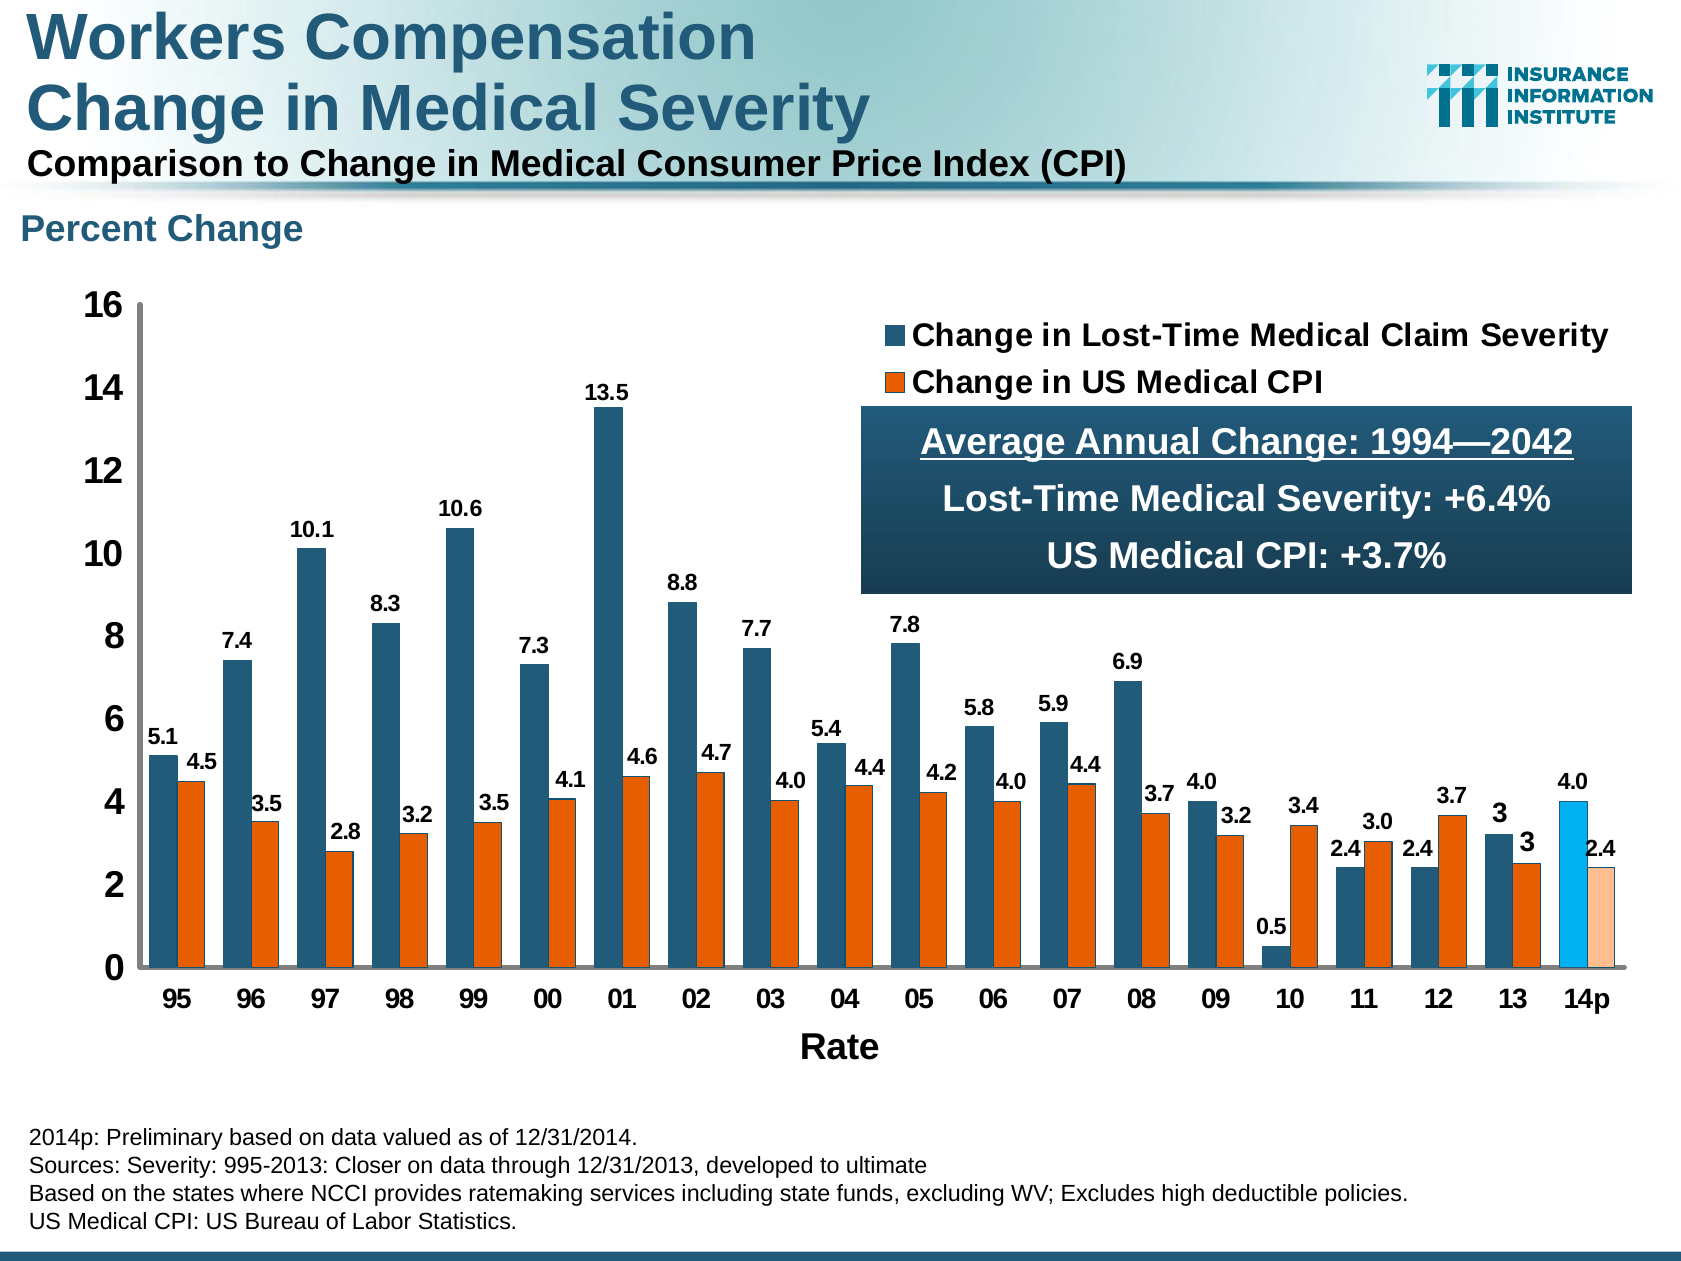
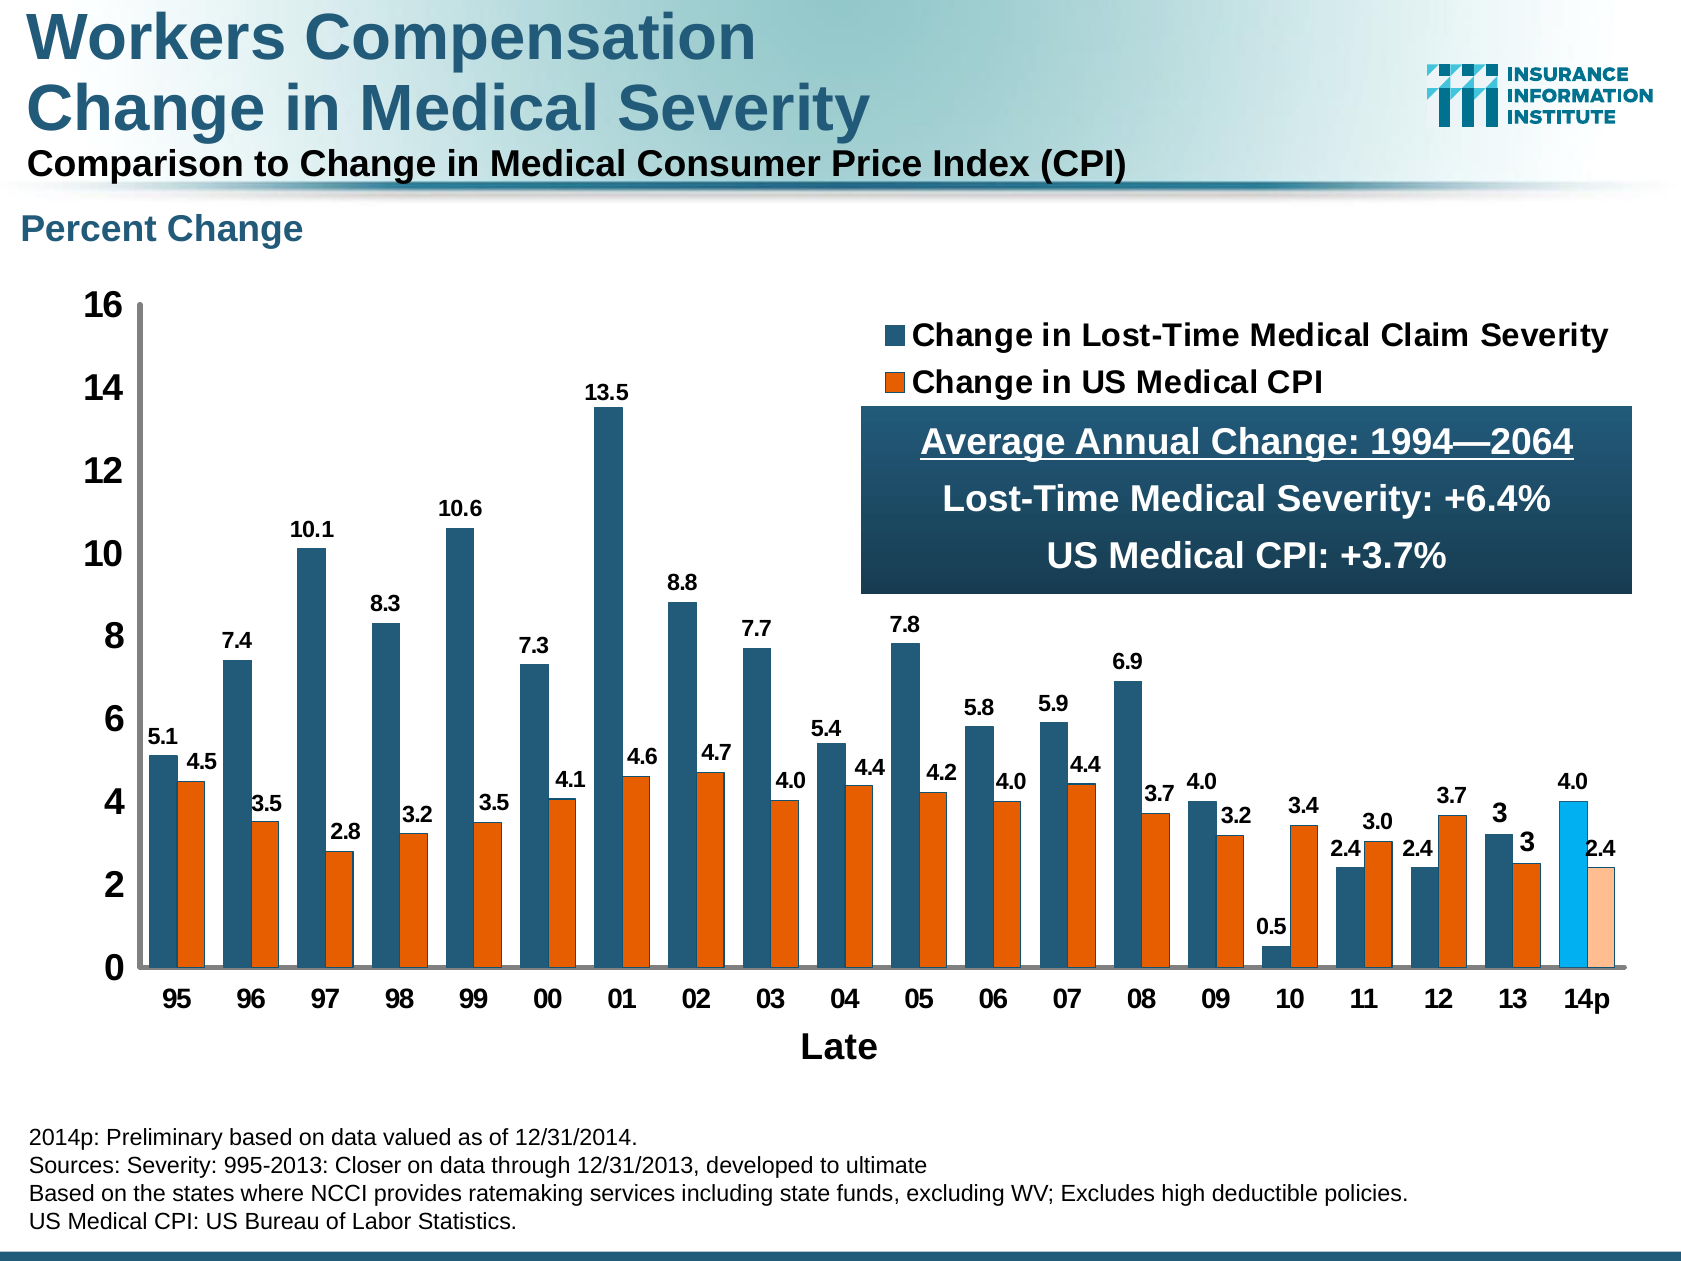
1994—2042: 1994—2042 -> 1994—2064 (1472, 442)
Rate: Rate -> Late (839, 1047)
